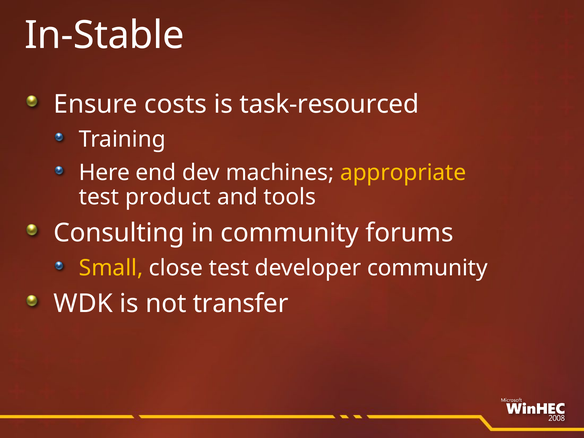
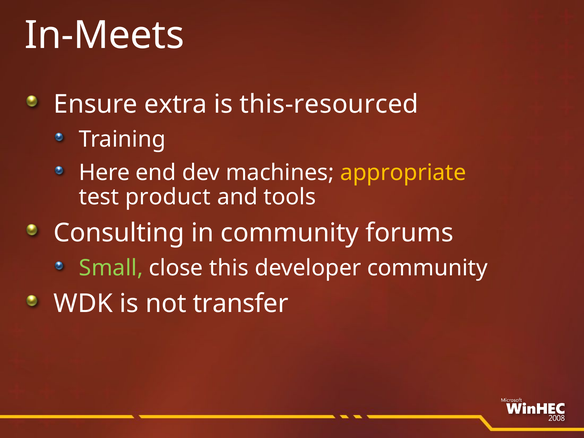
In-Stable: In-Stable -> In-Meets (104, 35)
costs: costs -> extra (176, 104)
task-resourced: task-resourced -> this-resourced (329, 104)
Small colour: yellow -> light green (111, 268)
close test: test -> this (229, 268)
